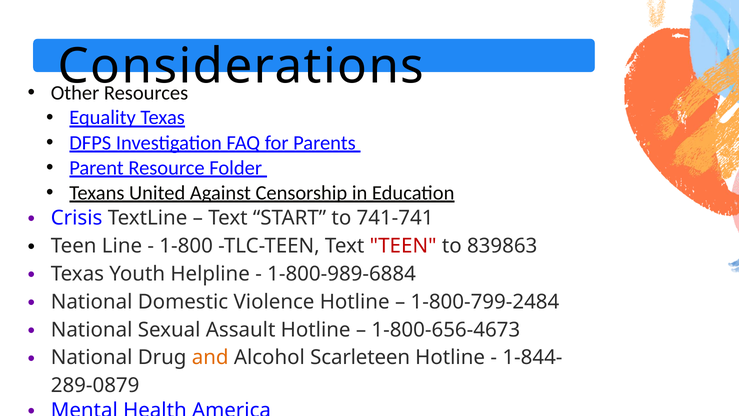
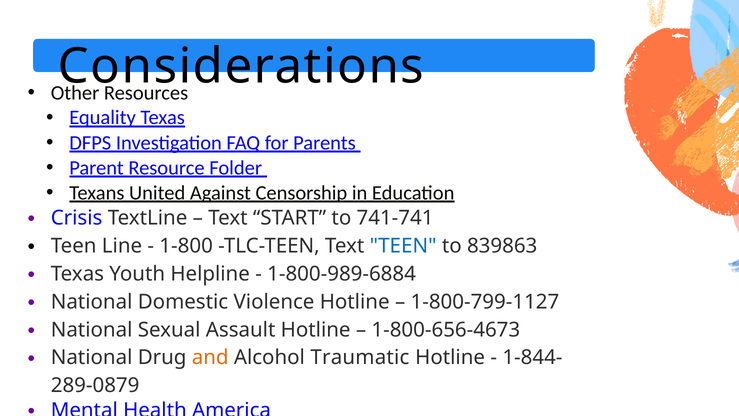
TEEN colour: red -> blue (403, 246)
1-800-799-2484: 1-800-799-2484 -> 1-800-799-1127 (485, 302)
Scarleteen: Scarleteen -> Traumatic (360, 357)
